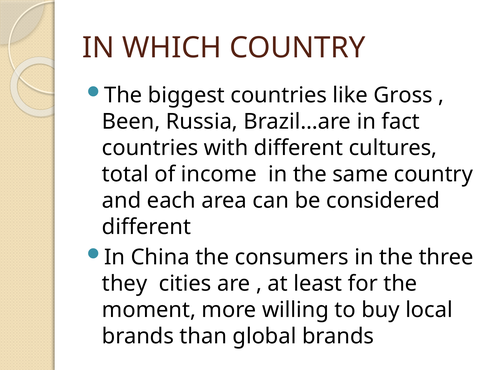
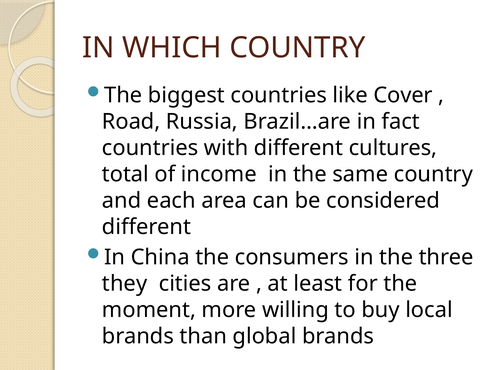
Gross: Gross -> Cover (403, 95)
Been: Been -> Road (131, 121)
